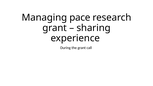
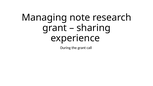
pace: pace -> note (80, 18)
